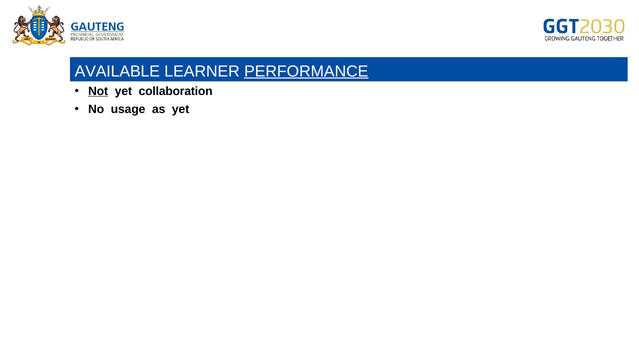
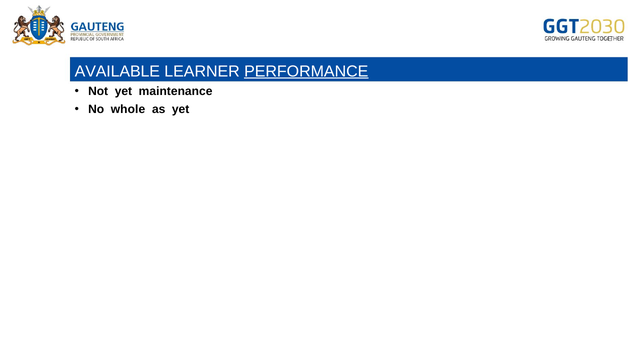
Not underline: present -> none (98, 91)
collaboration: collaboration -> maintenance (176, 91)
usage: usage -> whole (128, 109)
